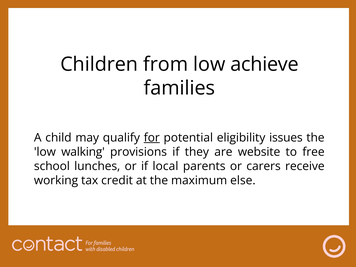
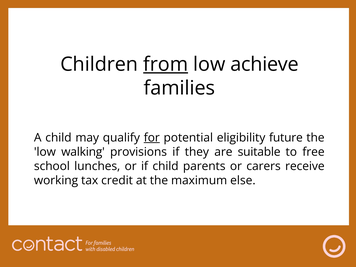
from underline: none -> present (166, 64)
issues: issues -> future (286, 138)
website: website -> suitable (259, 152)
if local: local -> child (166, 166)
